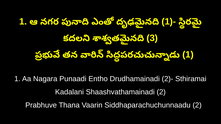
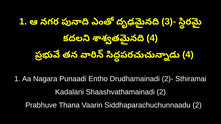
1)-: 1)- -> 3)- (169, 22)
3: 3 -> 4 (152, 38)
1: 1 -> 4 (188, 55)
